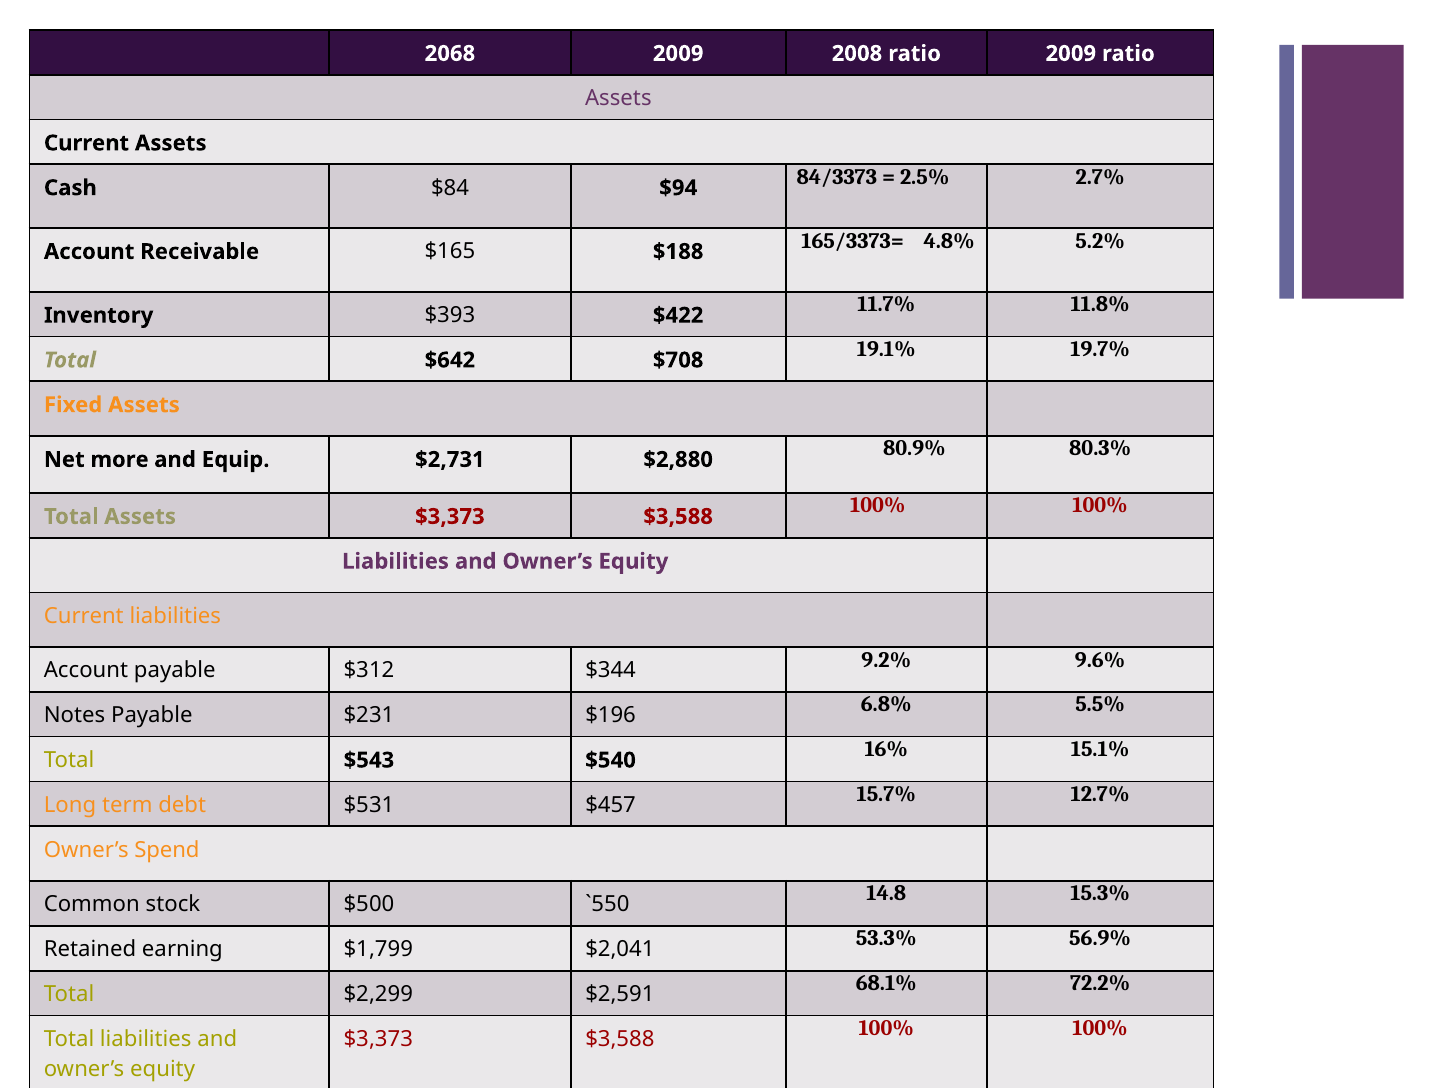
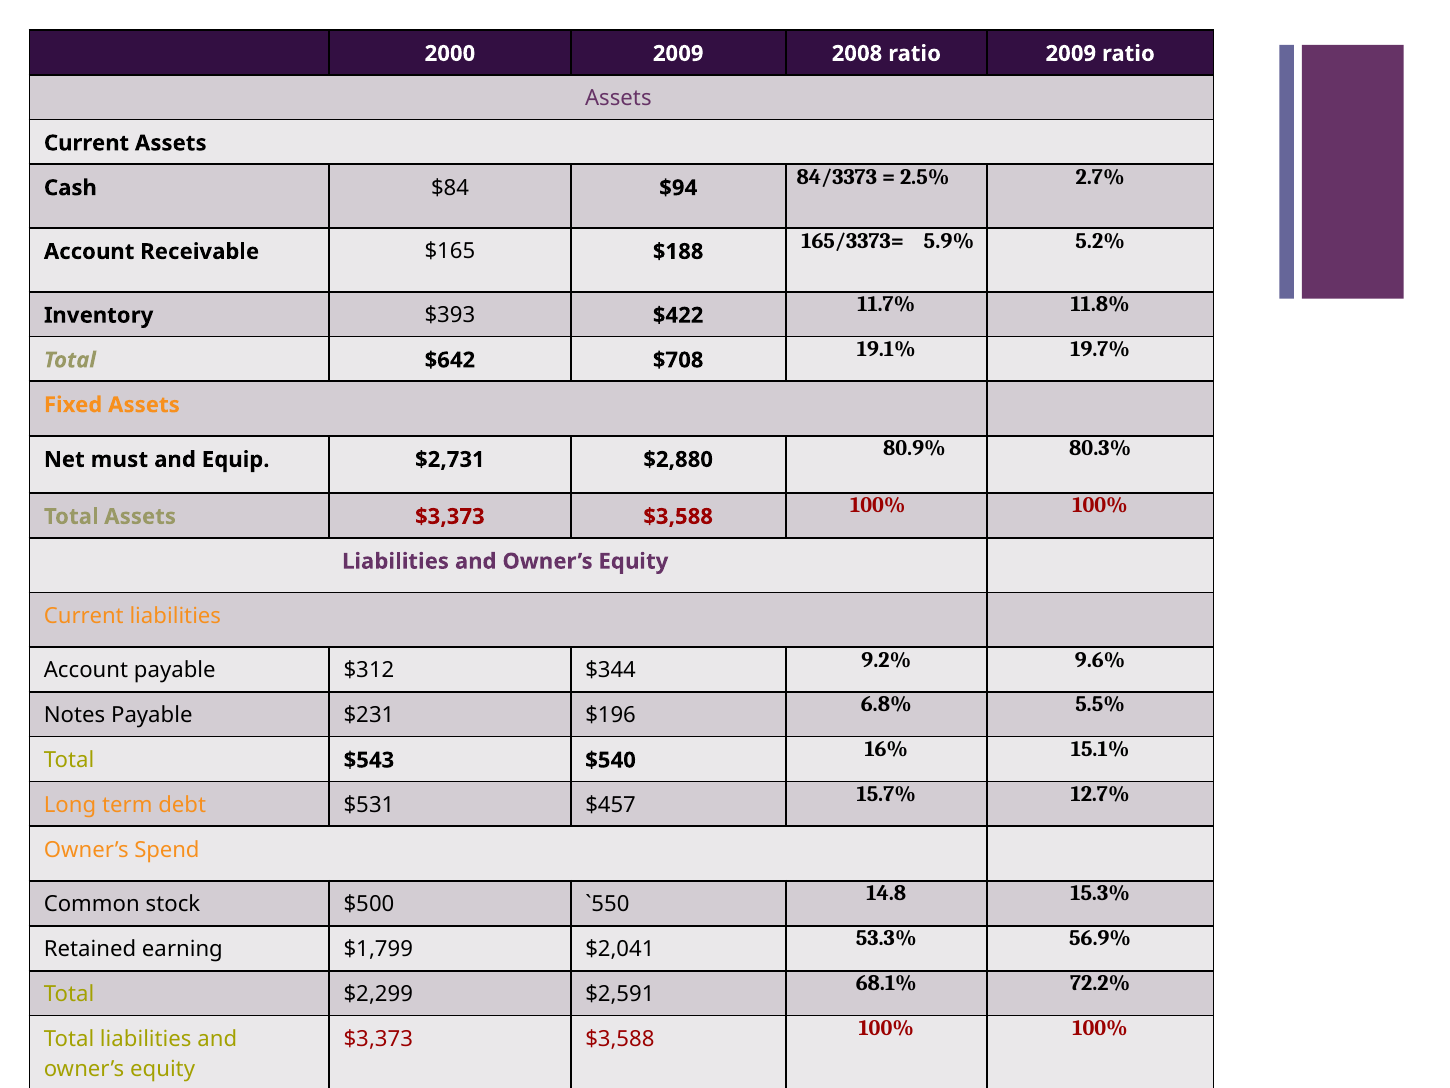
2068: 2068 -> 2000 (450, 54)
4.8%: 4.8% -> 5.9% (949, 241)
more: more -> must (119, 459)
